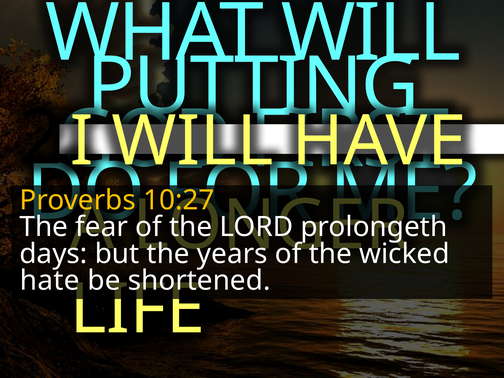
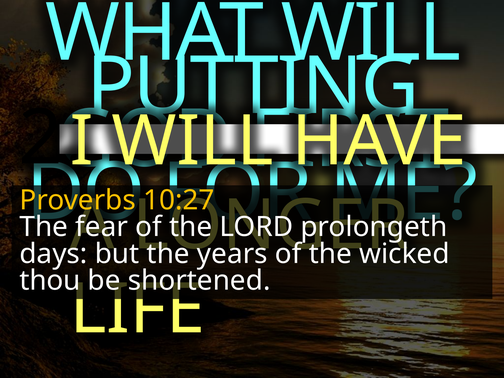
hate: hate -> thou (50, 281)
